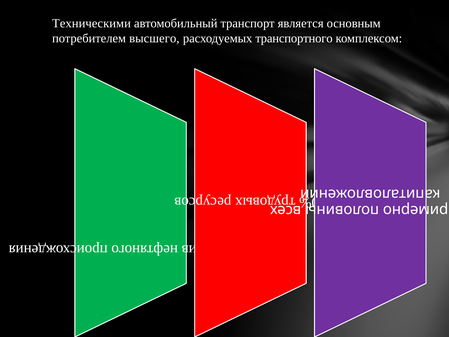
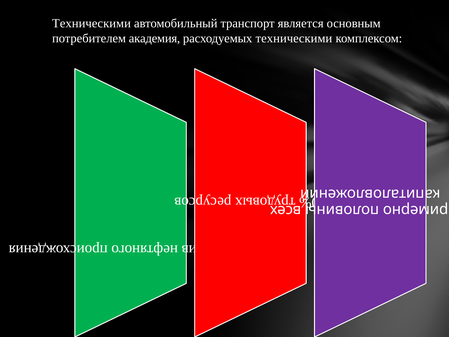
высшего: высшего -> академия (155, 38)
расходуемых транспортного: транспортного -> техническими (294, 38)
